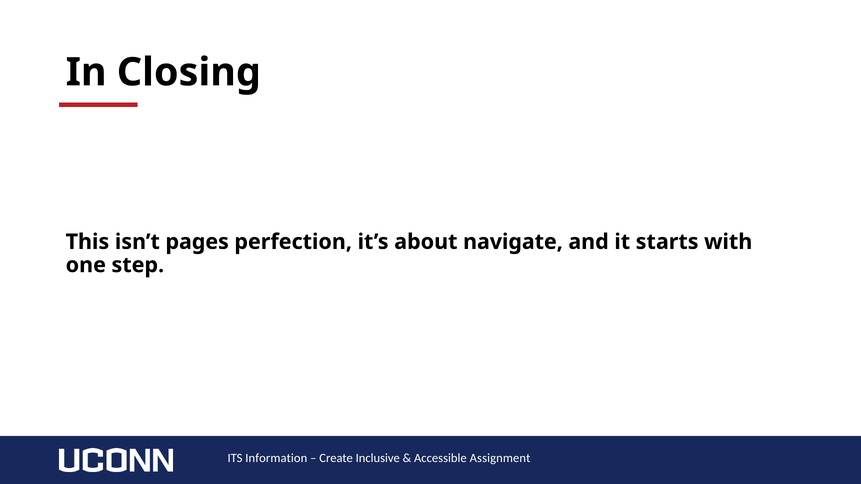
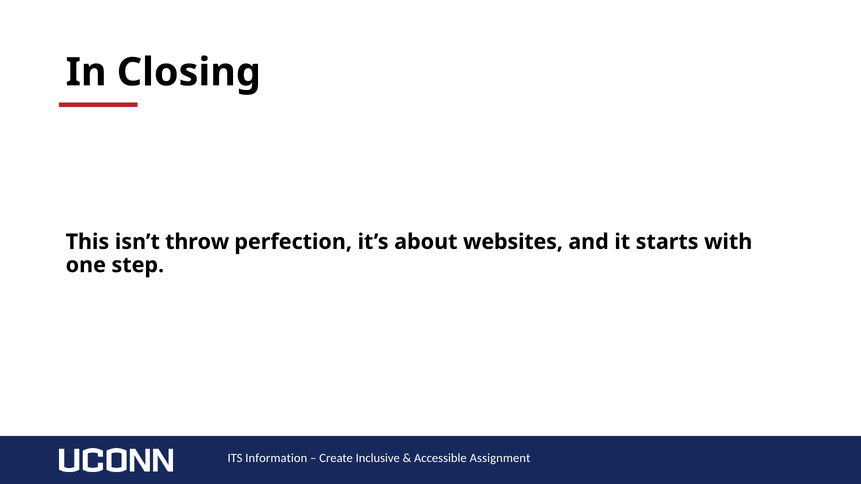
pages: pages -> throw (197, 242)
navigate: navigate -> websites (513, 242)
